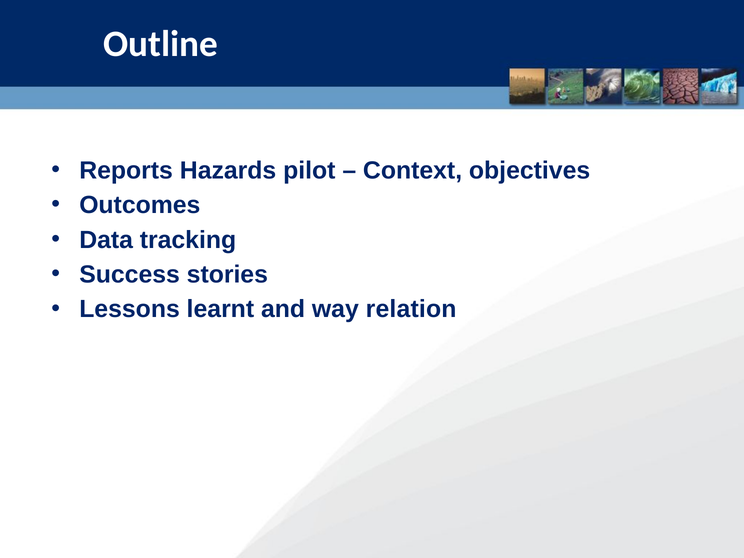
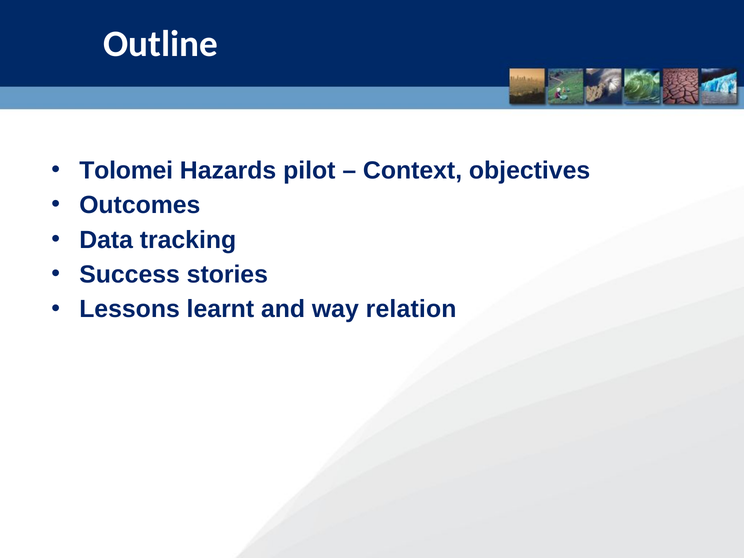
Reports: Reports -> Tolomei (126, 170)
